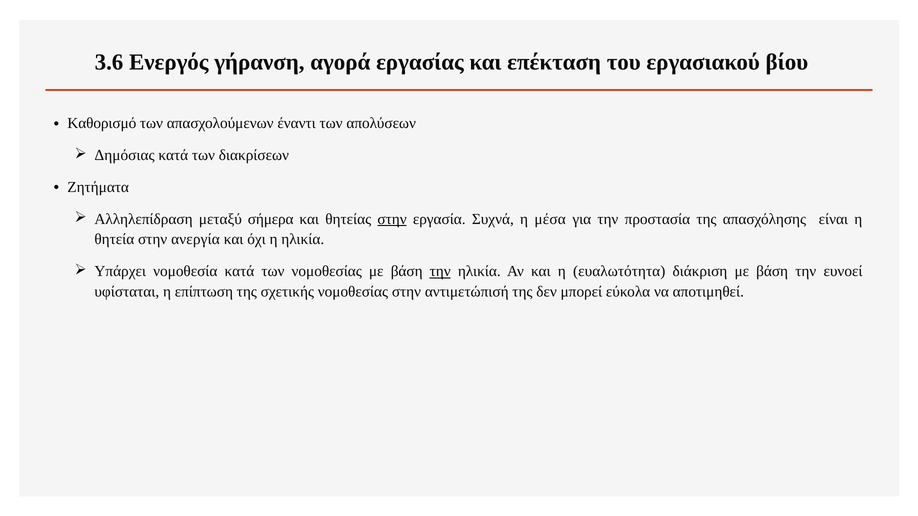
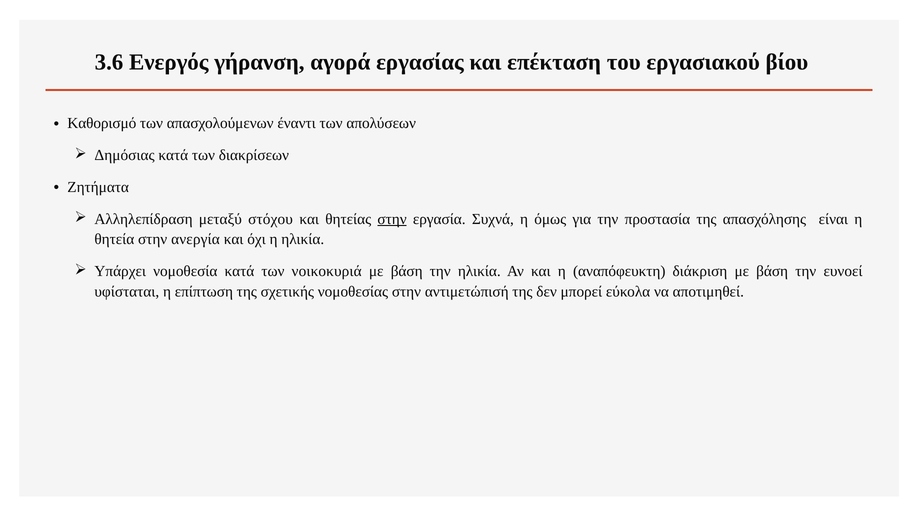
σήμερα: σήμερα -> στόχου (271, 219)
μέσα: μέσα -> όμως (550, 219)
των νομοθεσίας: νομοθεσίας -> νοικοκυριά (327, 271)
την underline: present -> none (440, 271)
ευαλωτότητα: ευαλωτότητα -> αναπόφευκτη (619, 271)
